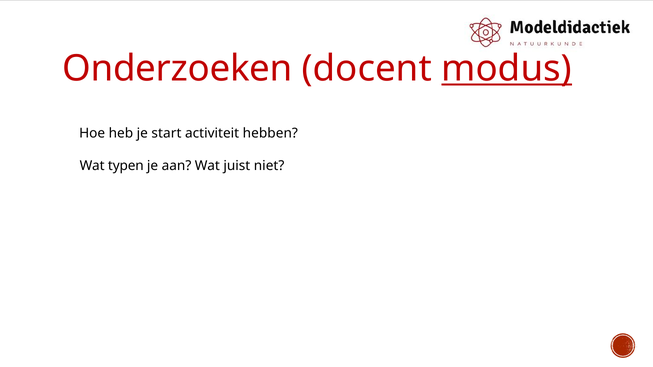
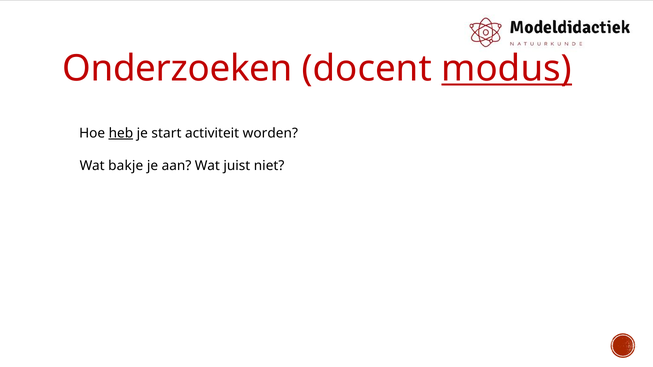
heb underline: none -> present (121, 133)
hebben: hebben -> worden (270, 133)
typen: typen -> bakje (126, 166)
